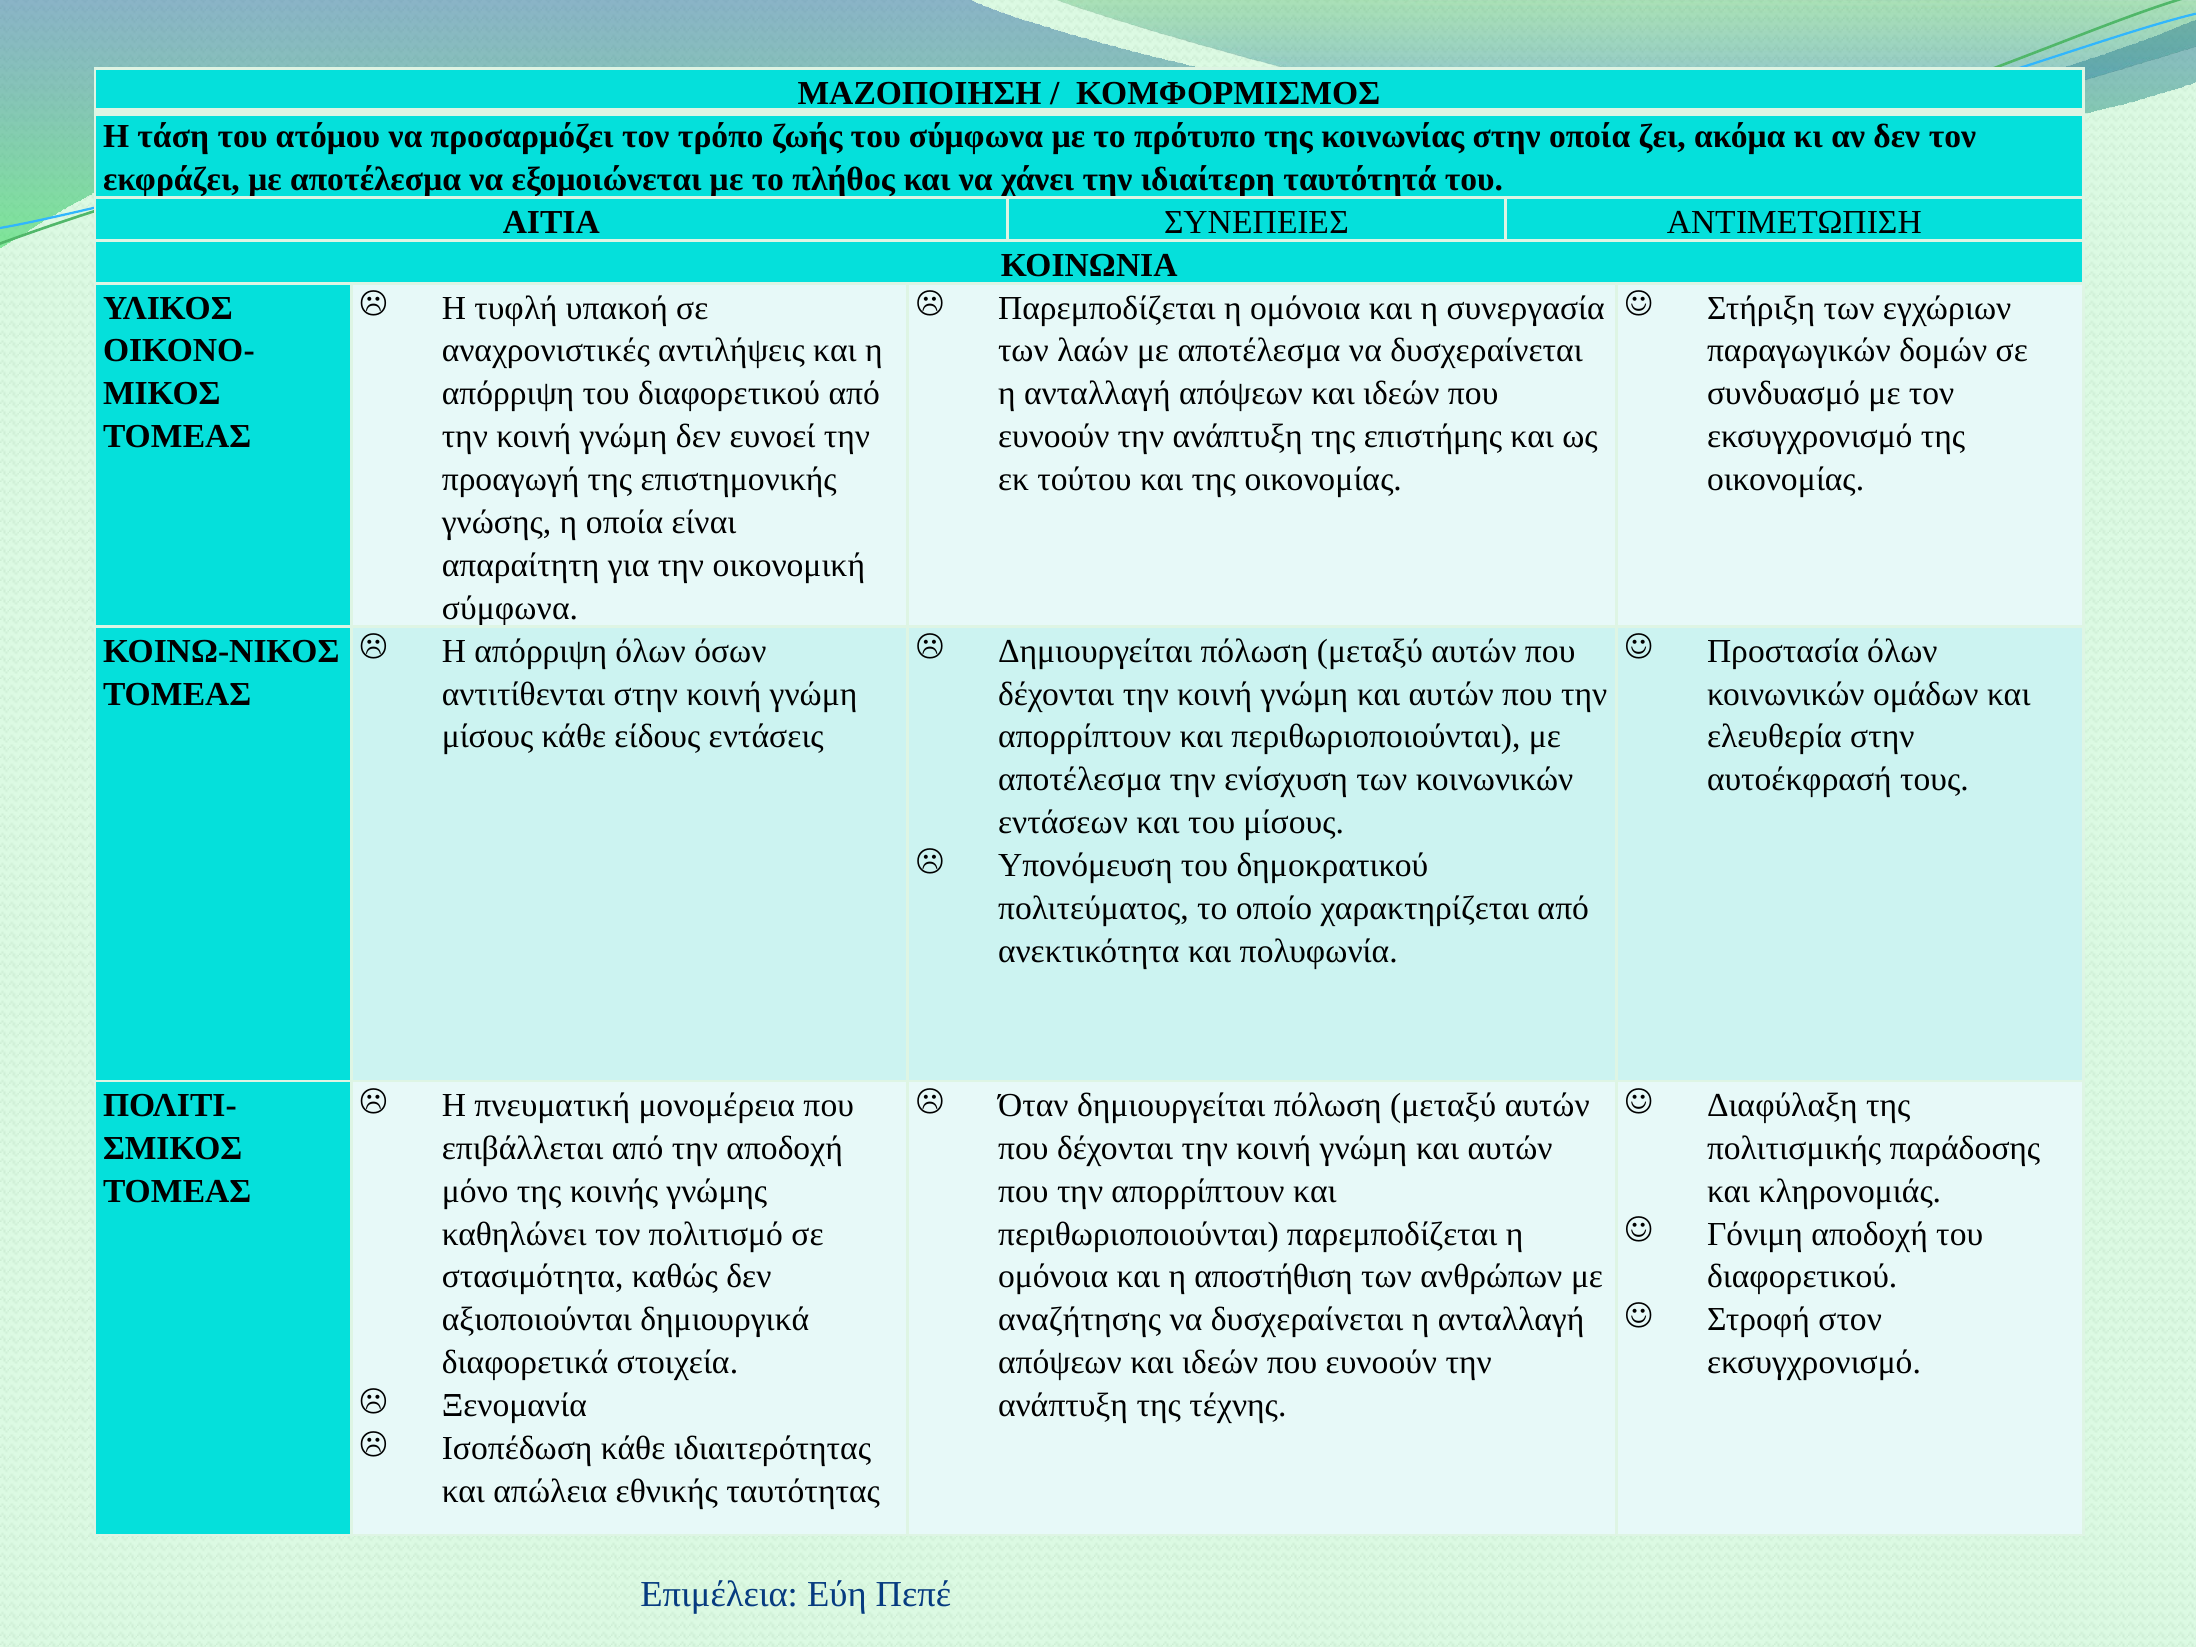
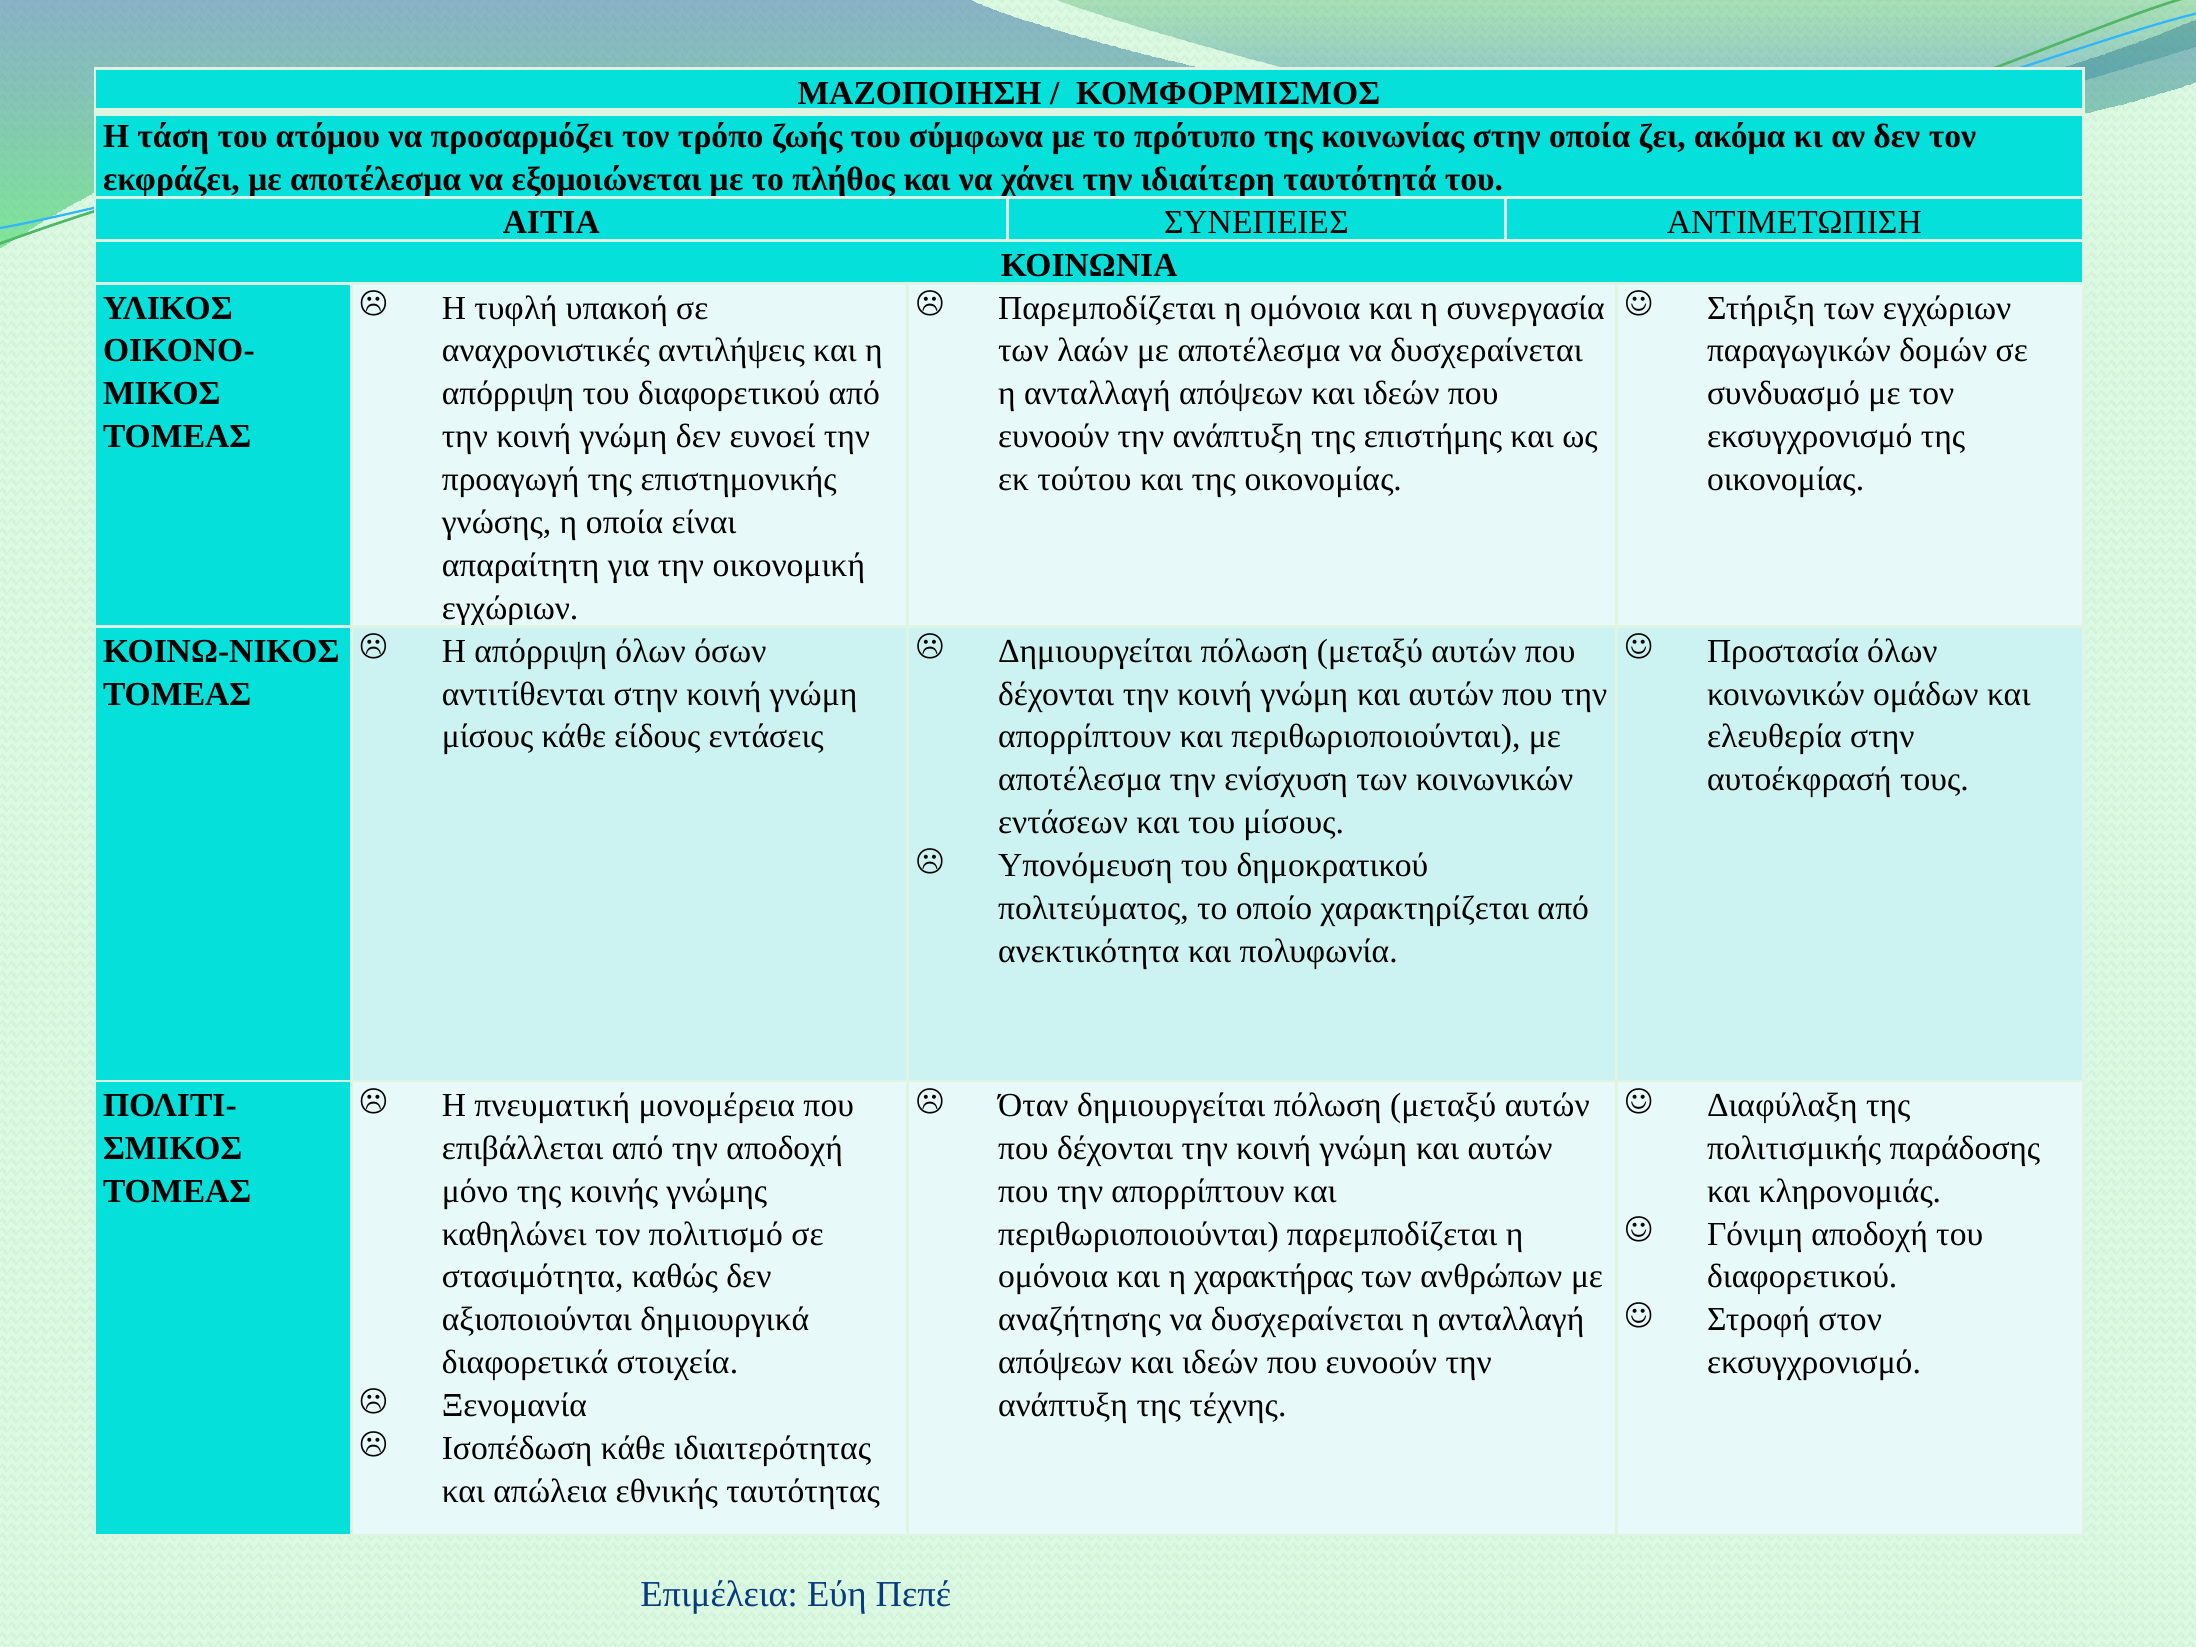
σύμφωνα: σύμφωνα -> εγχώριων (510, 608)
αποστήθιση: αποστήθιση -> χαρακτήρας (1274, 1277)
